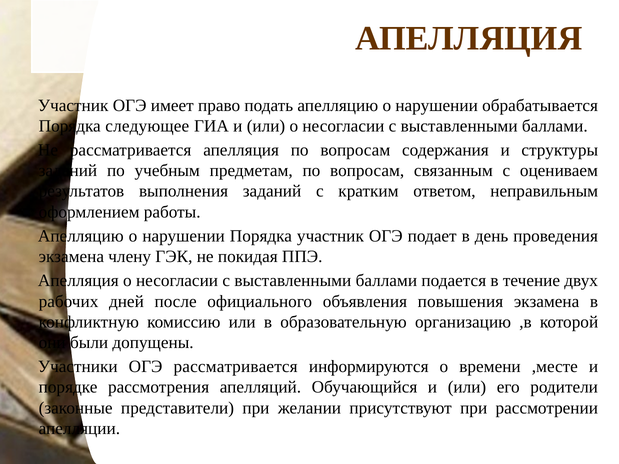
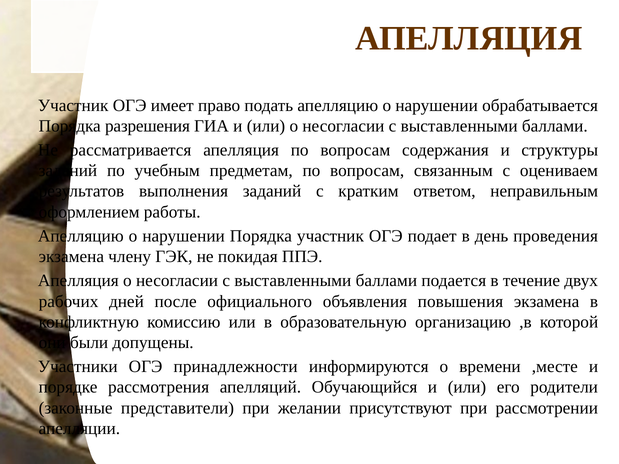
следующее: следующее -> разрешения (147, 126)
ОГЭ рассматривается: рассматривается -> принадлежности (236, 367)
